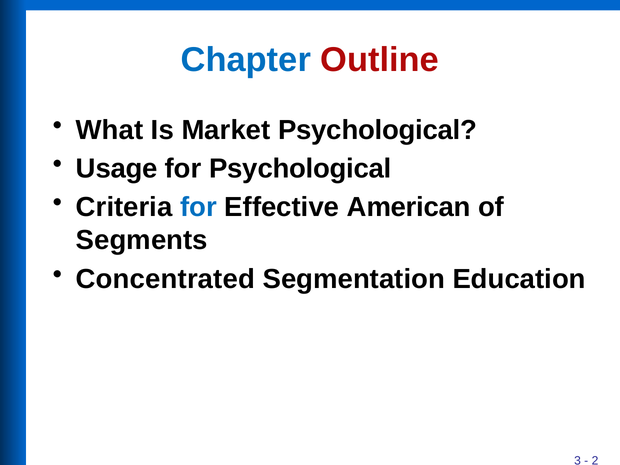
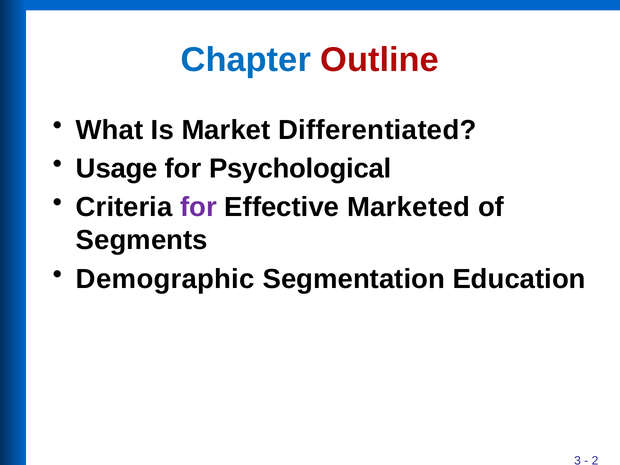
Market Psychological: Psychological -> Differentiated (377, 130)
for colour: blue -> purple (198, 207)
American: American -> Marketed (409, 207)
Concentrated: Concentrated -> Demographic (165, 279)
